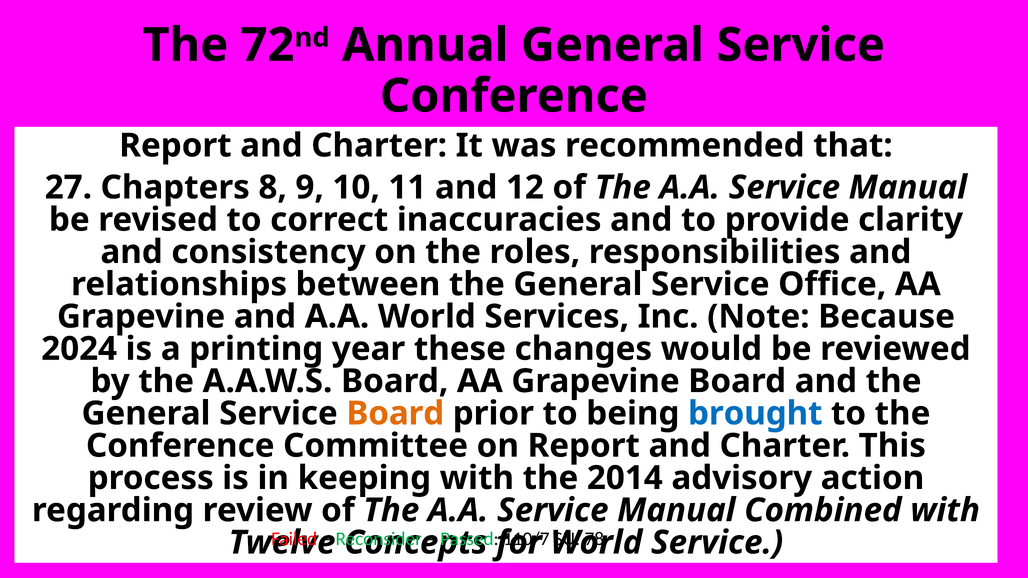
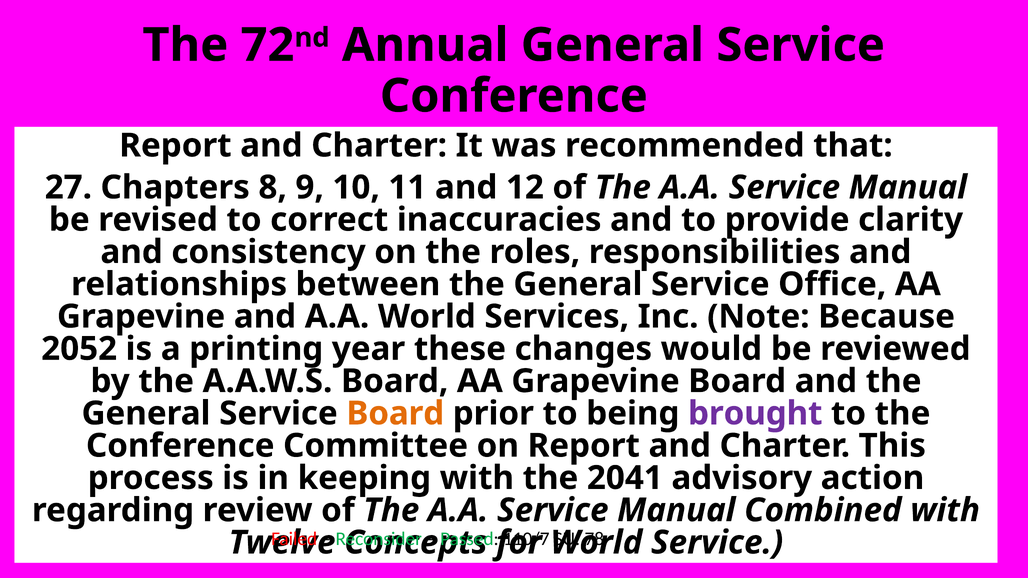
2024: 2024 -> 2052 (79, 349)
brought colour: blue -> purple (755, 414)
2014: 2014 -> 2041 (625, 478)
